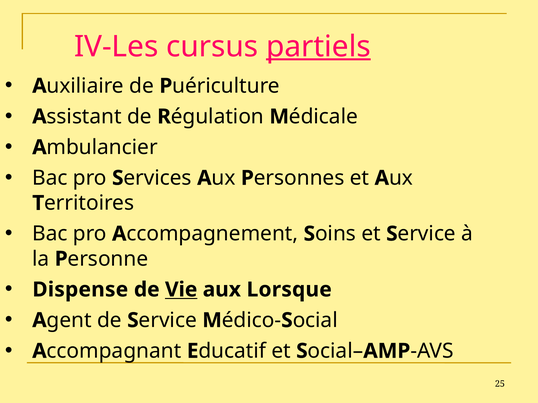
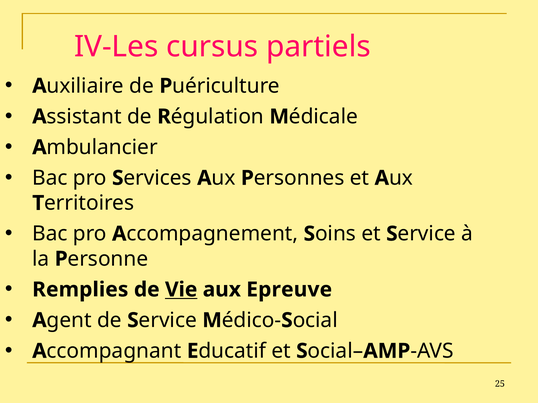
partiels underline: present -> none (318, 47)
Dispense: Dispense -> Remplies (80, 290)
Lorsque: Lorsque -> Epreuve (289, 290)
